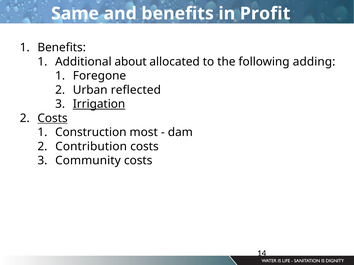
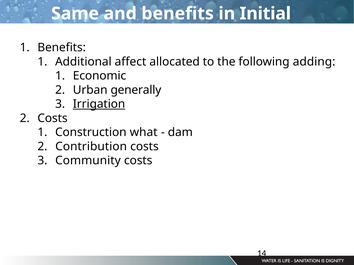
Profit: Profit -> Initial (265, 14)
about: about -> affect (130, 62)
Foregone: Foregone -> Economic (100, 76)
reflected: reflected -> generally (136, 90)
Costs underline: present -> none (53, 118)
most: most -> what (144, 133)
